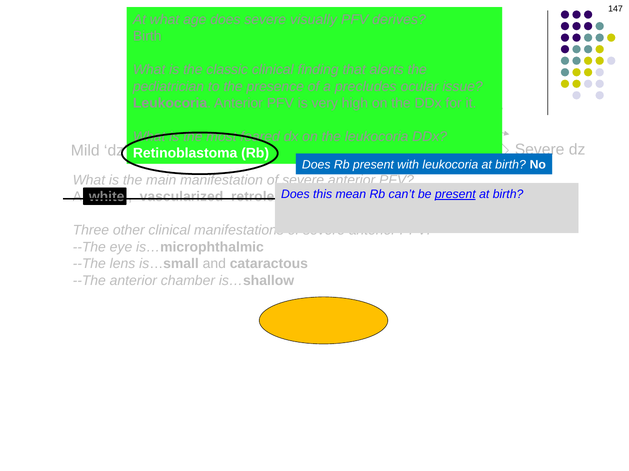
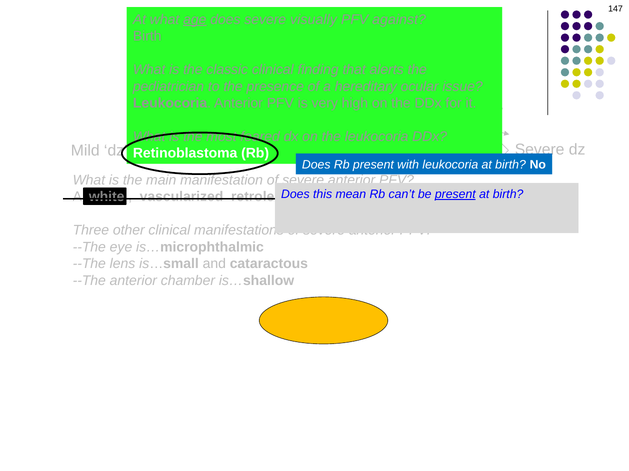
age underline: none -> present (195, 19)
derives: derives -> against (399, 19)
precludes: precludes -> hereditary (366, 87)
